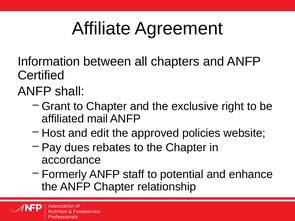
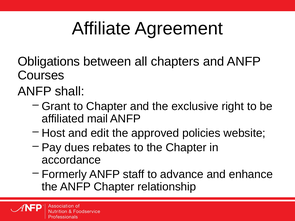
Information: Information -> Obligations (49, 62)
Certified: Certified -> Courses (41, 75)
potential: potential -> advance (182, 175)
